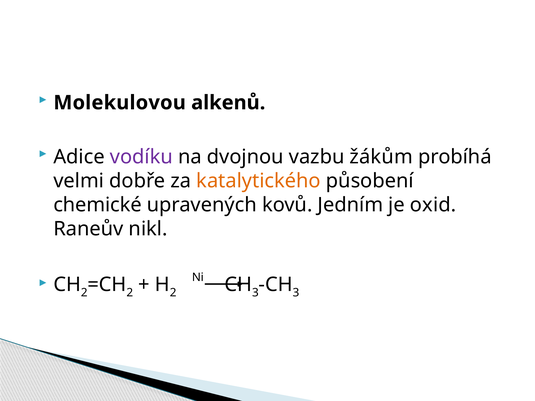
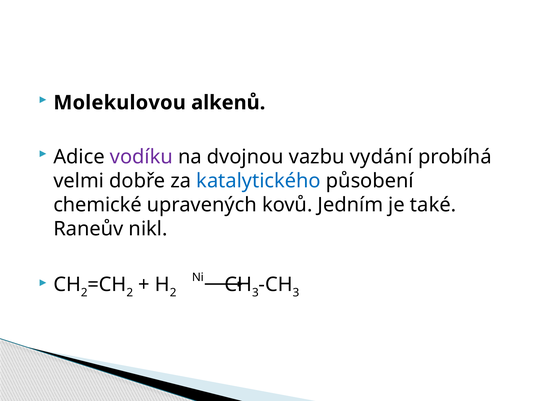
žákům: žákům -> vydání (381, 157)
katalytického colour: orange -> blue (259, 181)
oxid: oxid -> také (433, 205)
